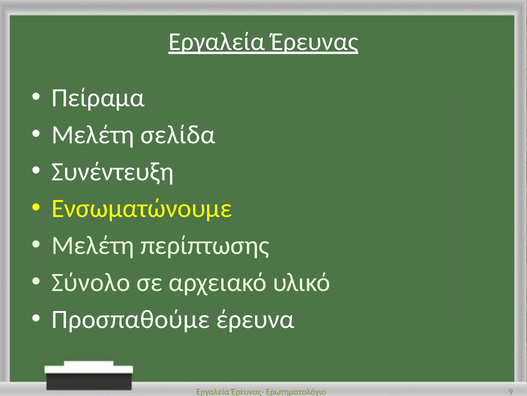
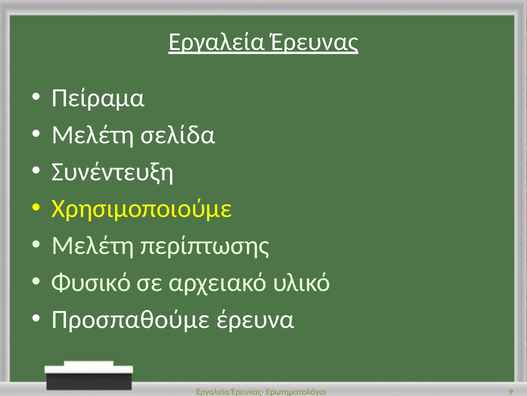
Ενσωματώνουμε: Ενσωματώνουμε -> Χρησιμοποιούμε (142, 208)
Σύνολο: Σύνολο -> Φυσικό (91, 282)
